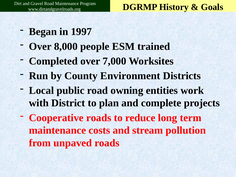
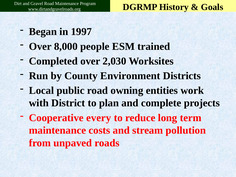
7,000: 7,000 -> 2,030 (114, 61)
Cooperative roads: roads -> every (99, 118)
